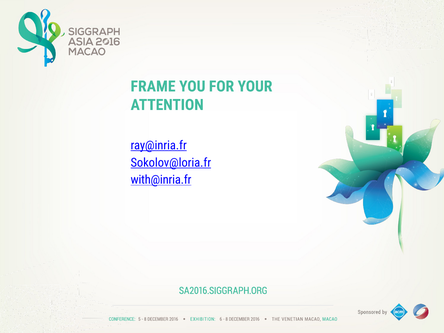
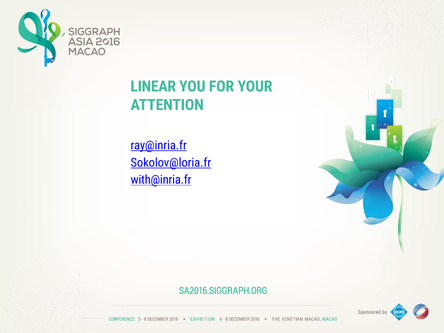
FRAME: FRAME -> LINEAR (153, 86)
